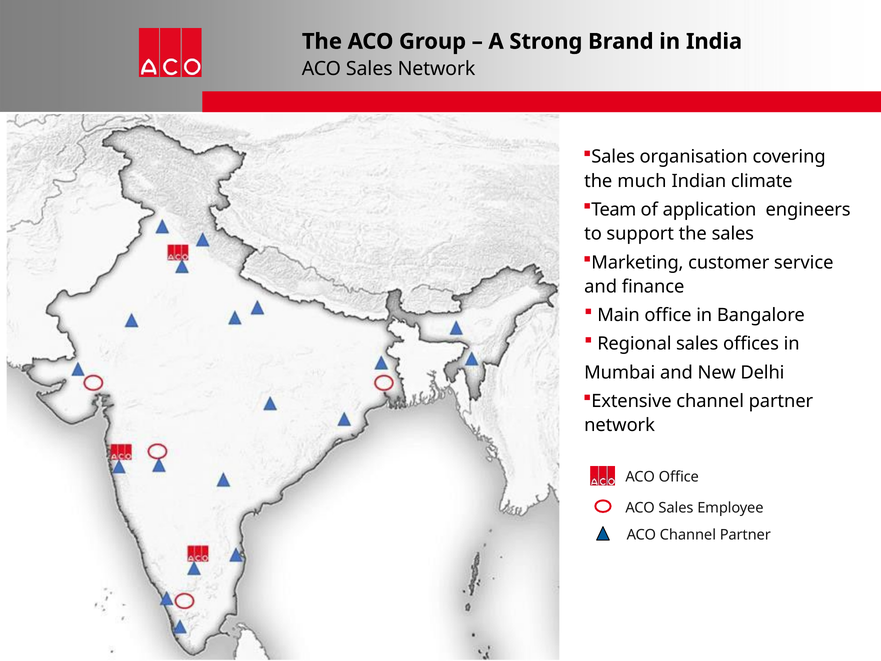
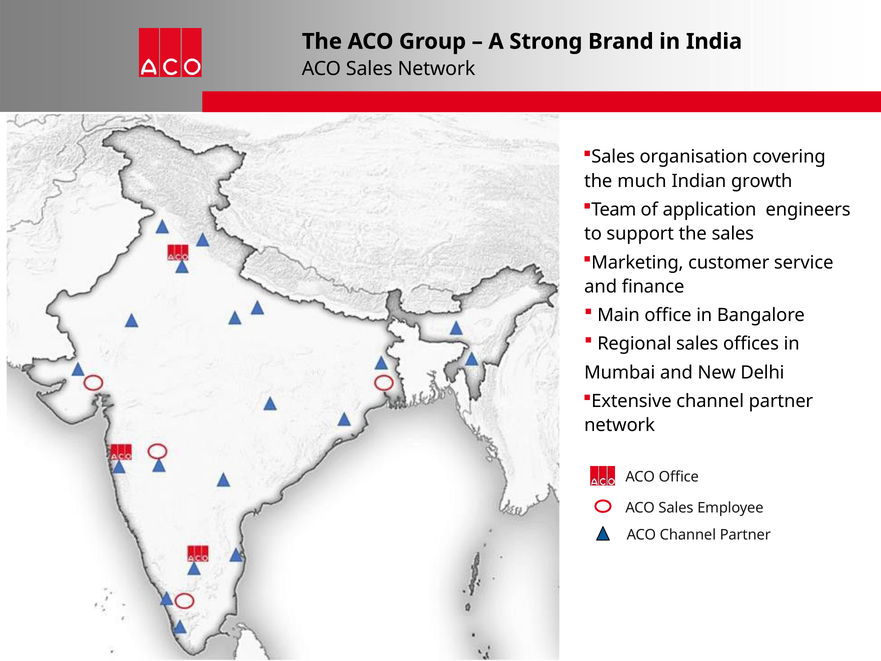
climate: climate -> growth (762, 181)
